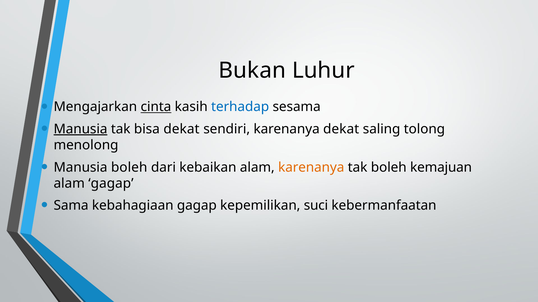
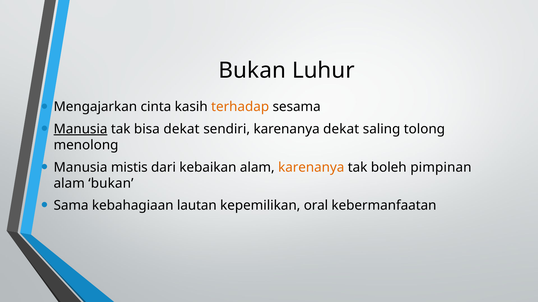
cinta underline: present -> none (156, 107)
terhadap colour: blue -> orange (240, 107)
Manusia boleh: boleh -> mistis (129, 168)
kemajuan: kemajuan -> pimpinan (441, 168)
alam gagap: gagap -> bukan (111, 184)
kebahagiaan gagap: gagap -> lautan (197, 206)
suci: suci -> oral (316, 206)
